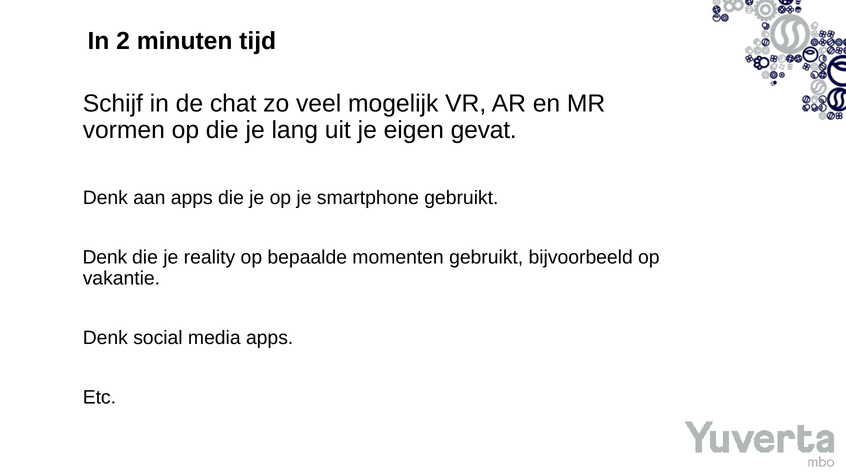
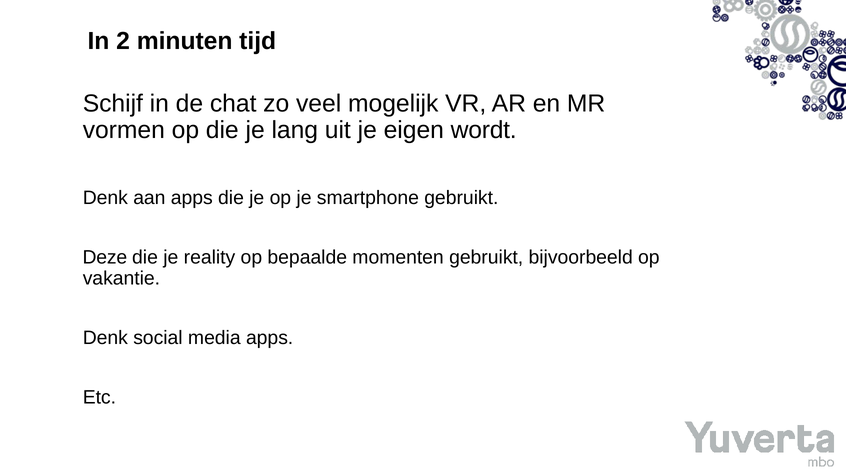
gevat: gevat -> wordt (484, 130)
Denk: Denk -> Deze (105, 257)
